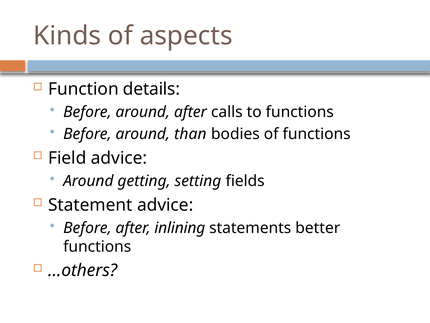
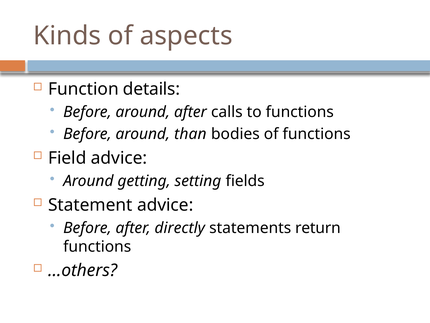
inlining: inlining -> directly (180, 228)
better: better -> return (318, 228)
